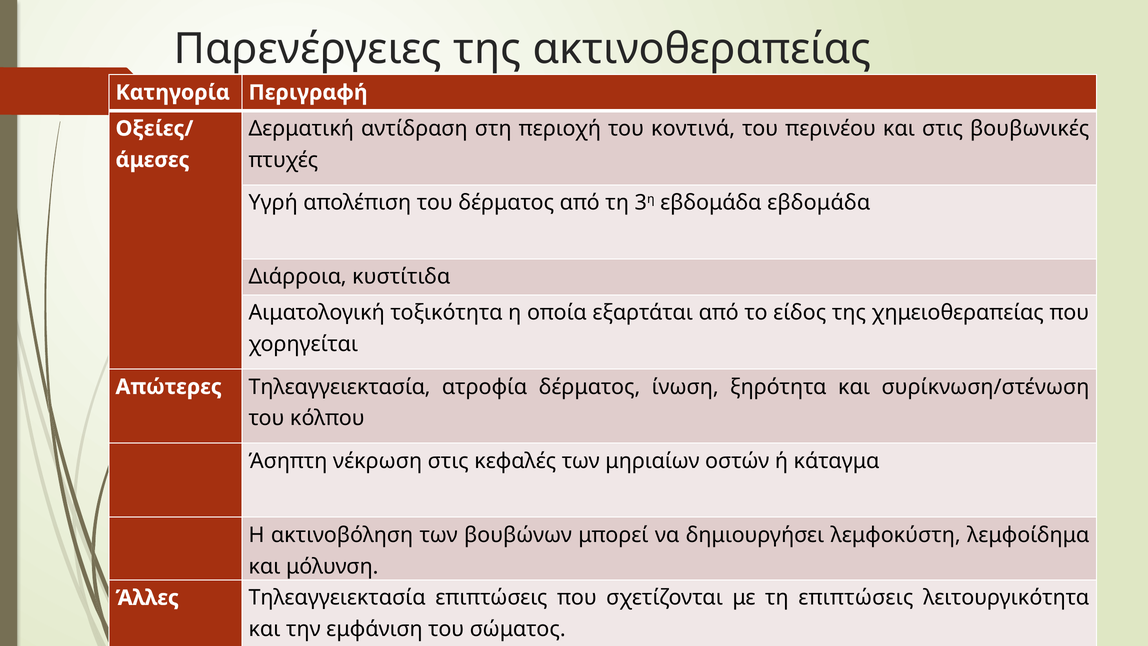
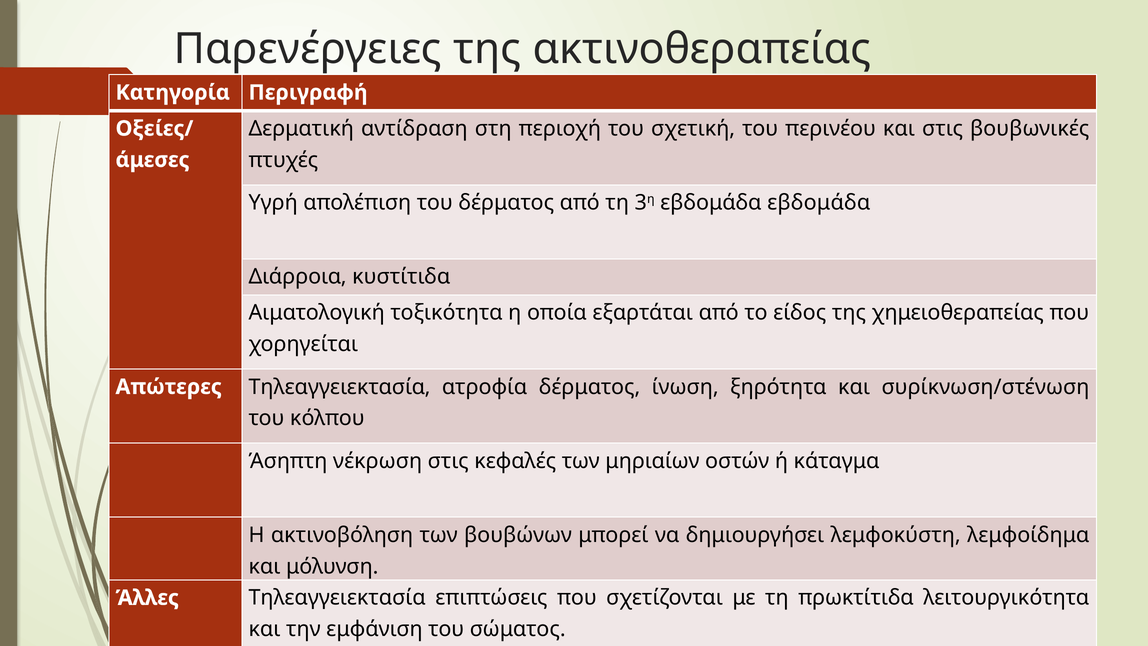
κοντινά: κοντινά -> σχετική (693, 129)
τη επιπτώσεις: επιπτώσεις -> πρωκτίτιδα (856, 598)
